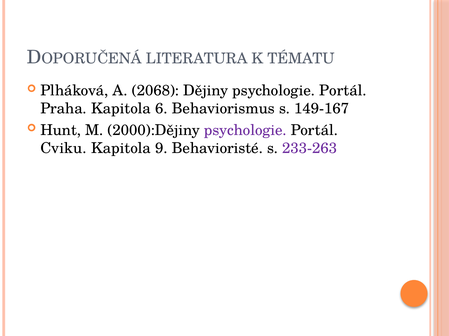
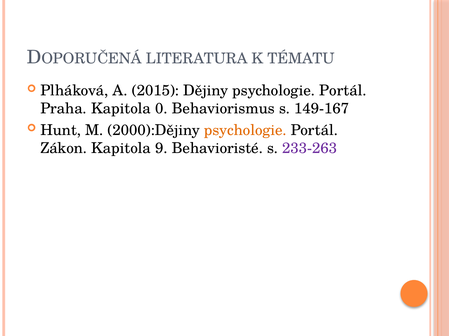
2068: 2068 -> 2015 (155, 91)
6: 6 -> 0 (161, 109)
psychologie colour: purple -> orange (245, 131)
Cviku: Cviku -> Zákon (64, 148)
